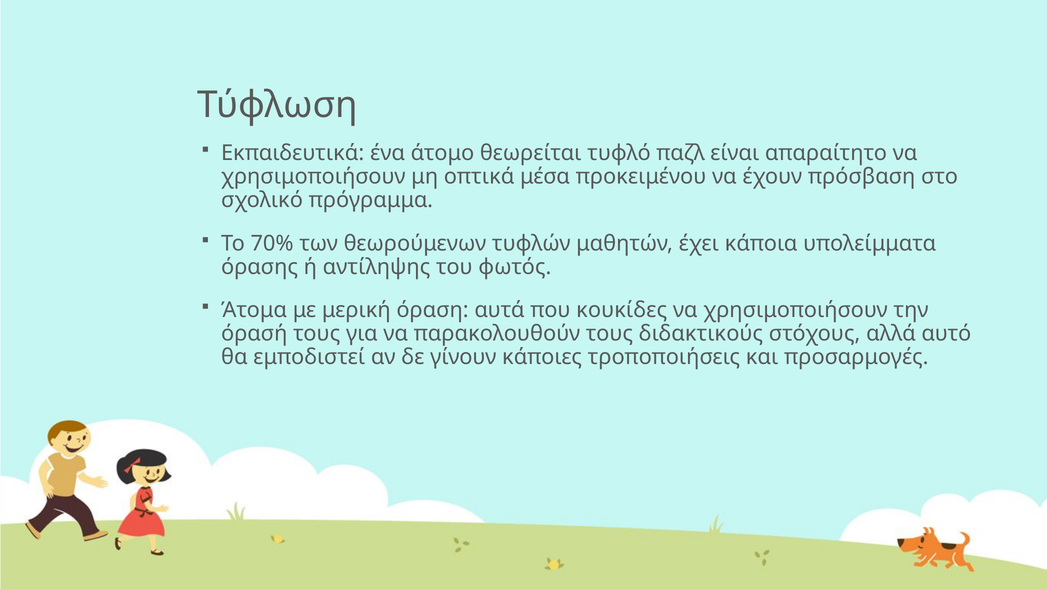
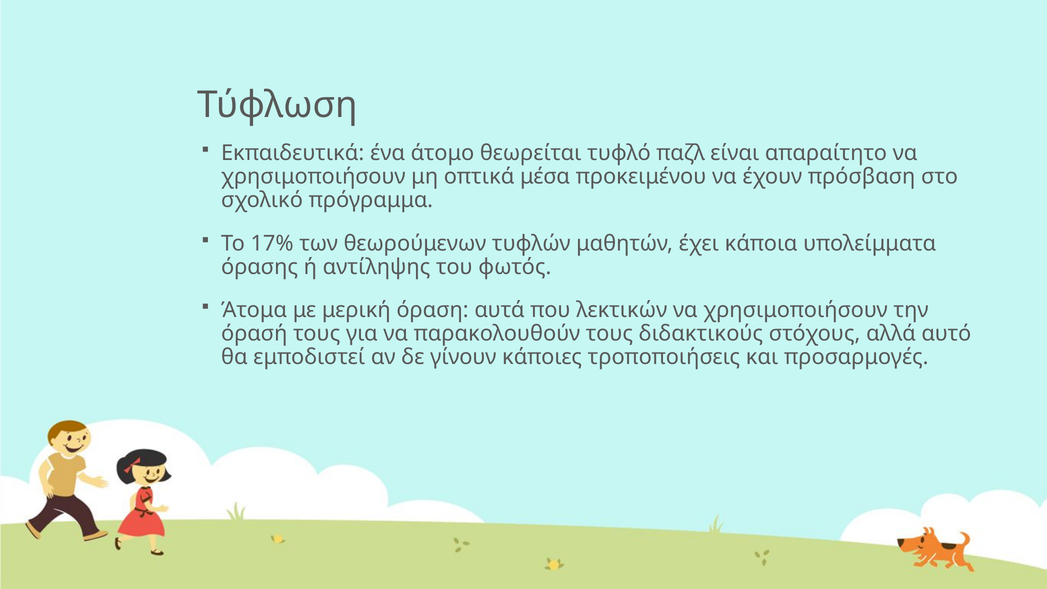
70%: 70% -> 17% (272, 243)
κουκίδες: κουκίδες -> λεκτικών (622, 310)
